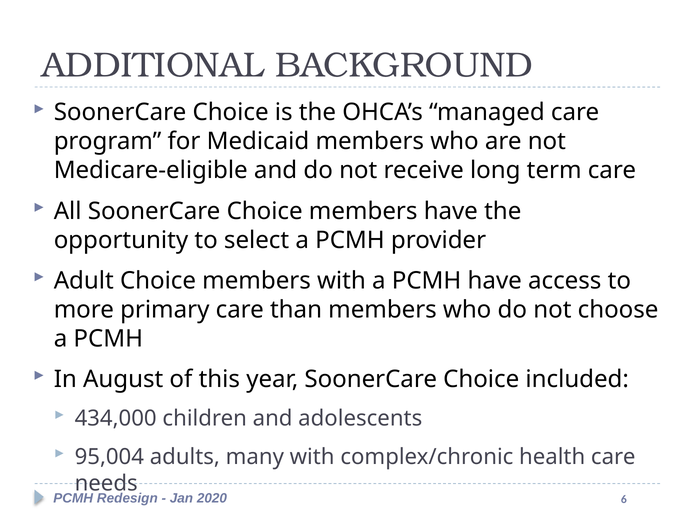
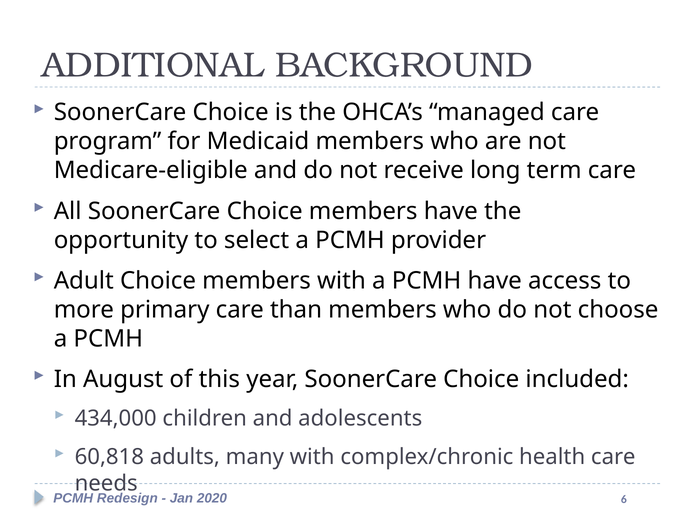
95,004: 95,004 -> 60,818 (109, 456)
